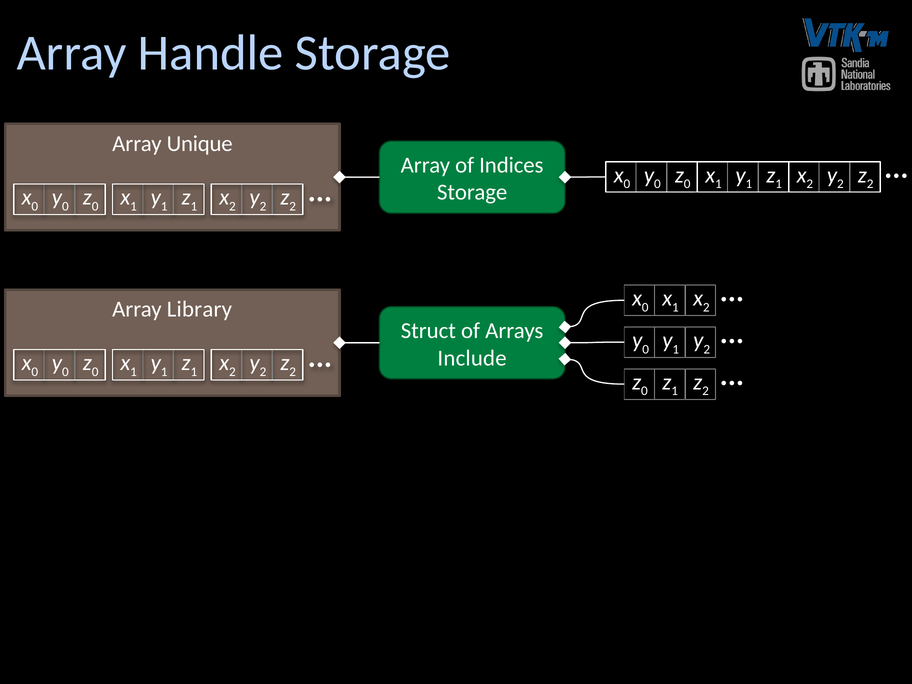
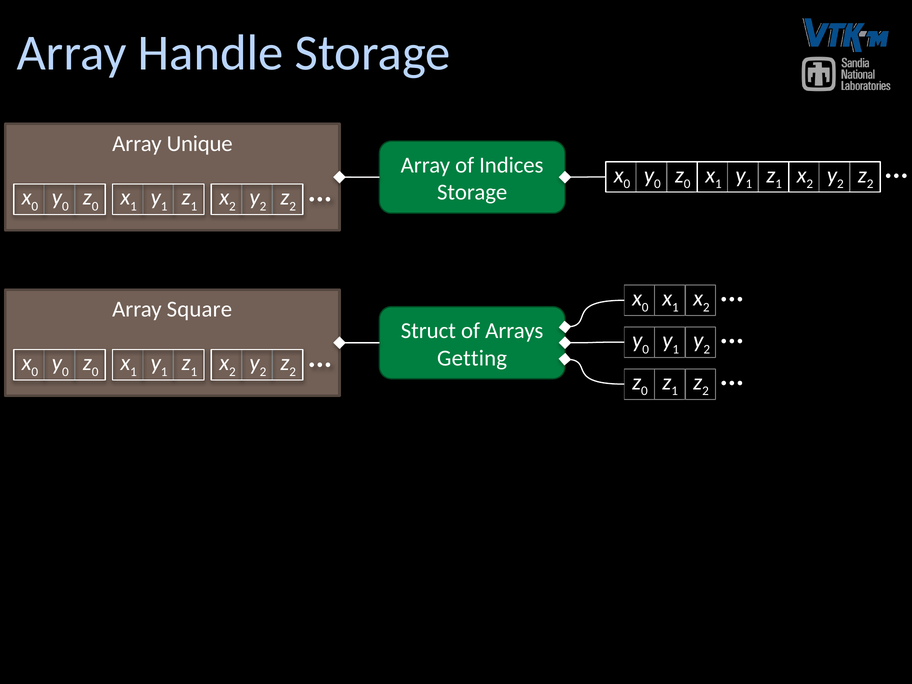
Library: Library -> Square (199, 309)
Include: Include -> Getting (472, 358)
